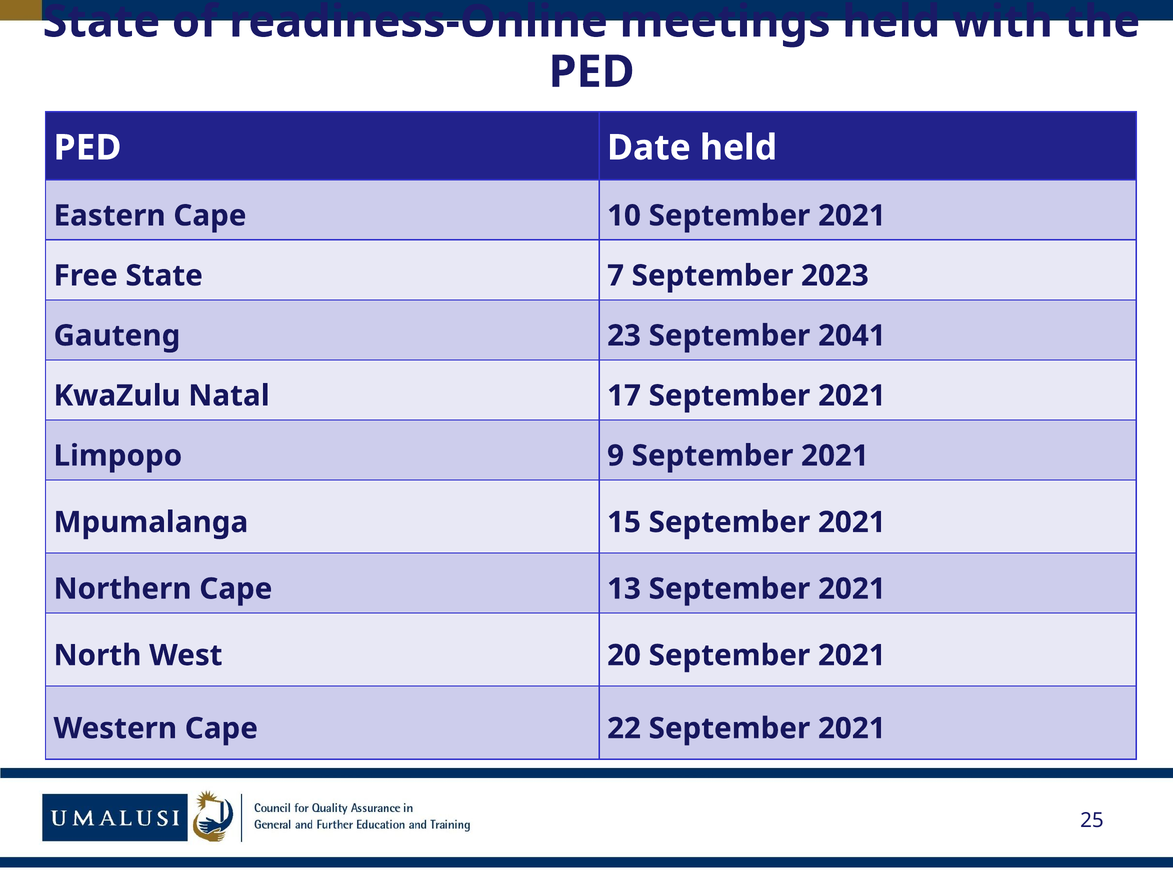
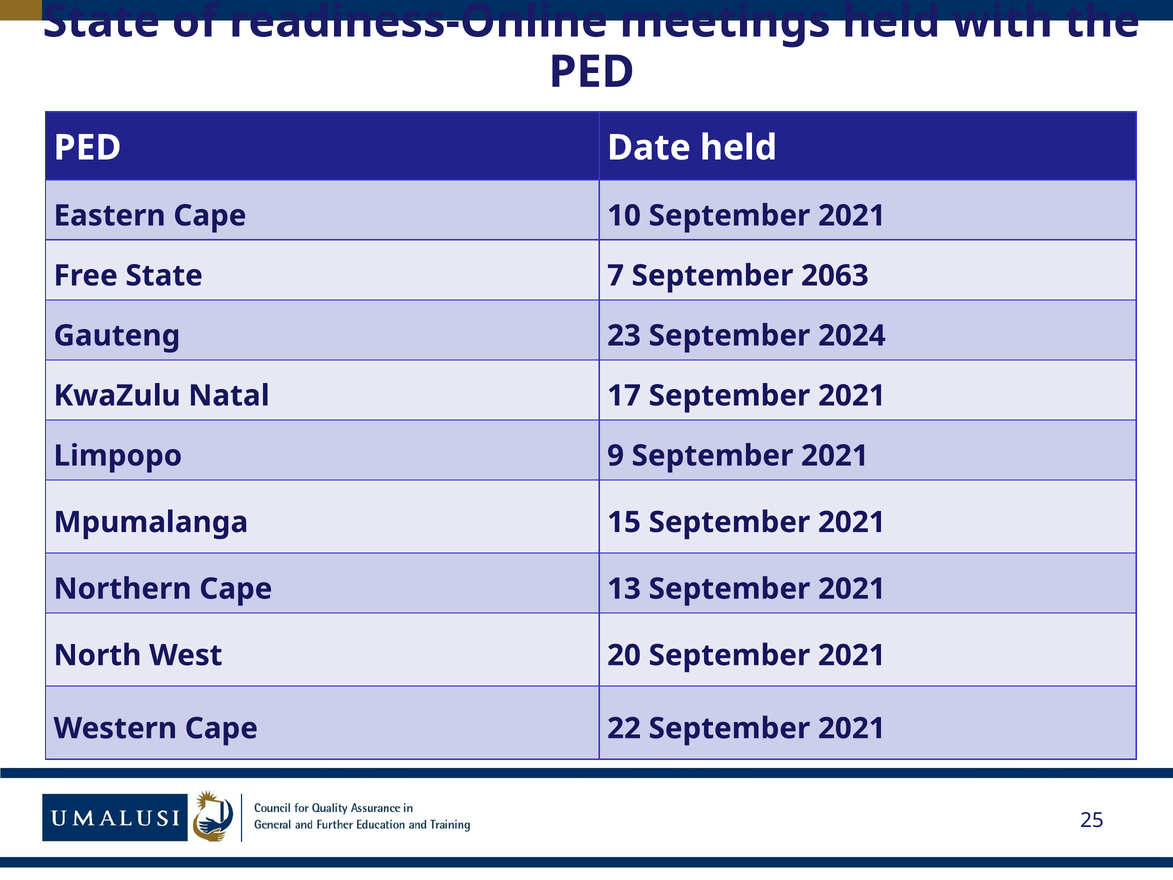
2023: 2023 -> 2063 (835, 276)
2041: 2041 -> 2024 (852, 336)
